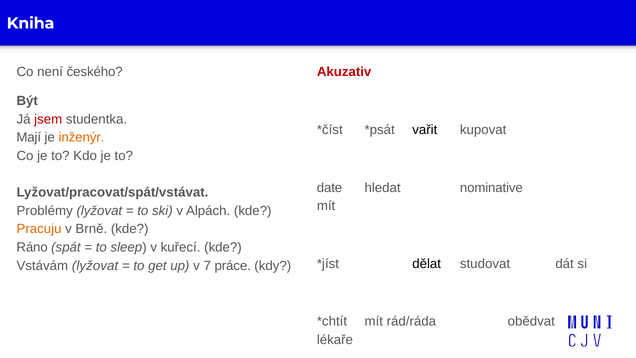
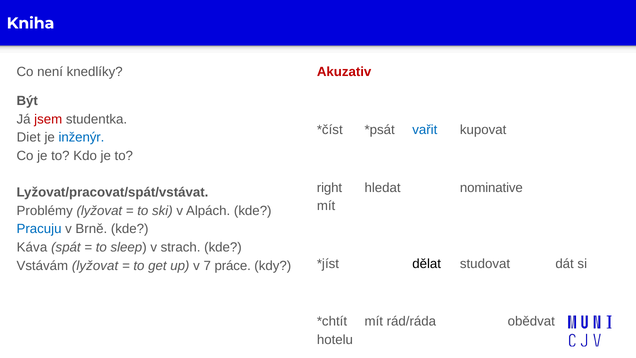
českého: českého -> knedlíky (95, 72)
vařit colour: black -> blue (425, 130)
Mají: Mají -> Diet (29, 137)
inženýr colour: orange -> blue (81, 137)
date: date -> right (329, 187)
Pracuju colour: orange -> blue (39, 229)
Ráno: Ráno -> Káva (32, 247)
kuřecí: kuřecí -> strach (181, 247)
lékaře: lékaře -> hotelu (335, 340)
